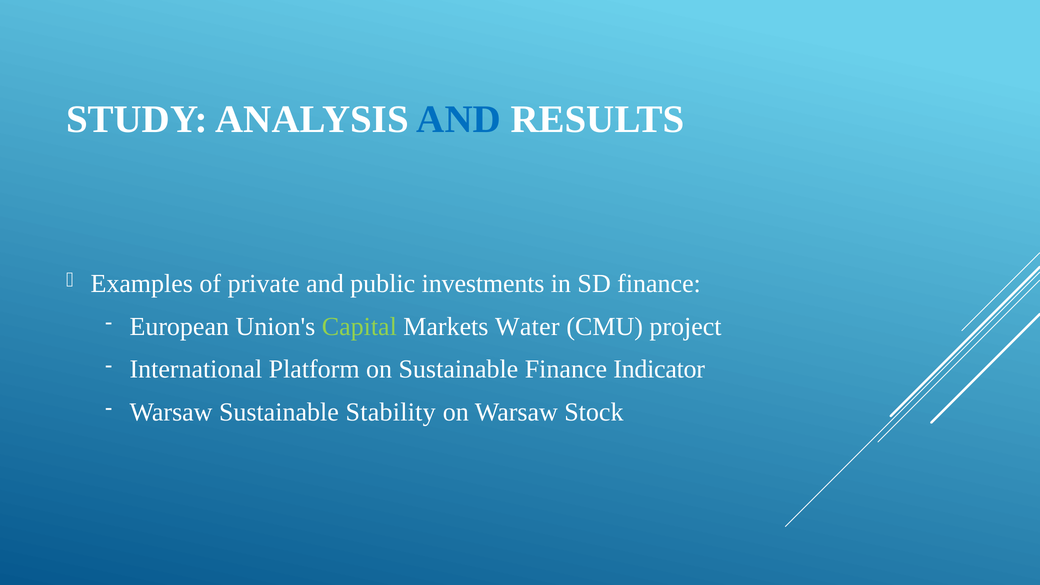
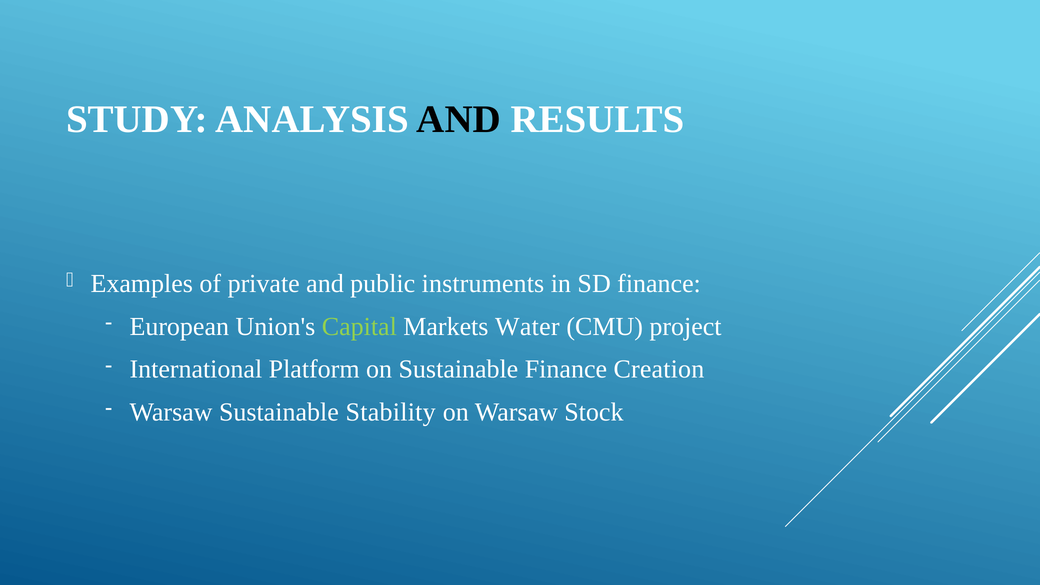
AND colour: blue -> black (459, 119)
investments: investments -> instruments (483, 284)
Indicator: Indicator -> Creation (659, 369)
